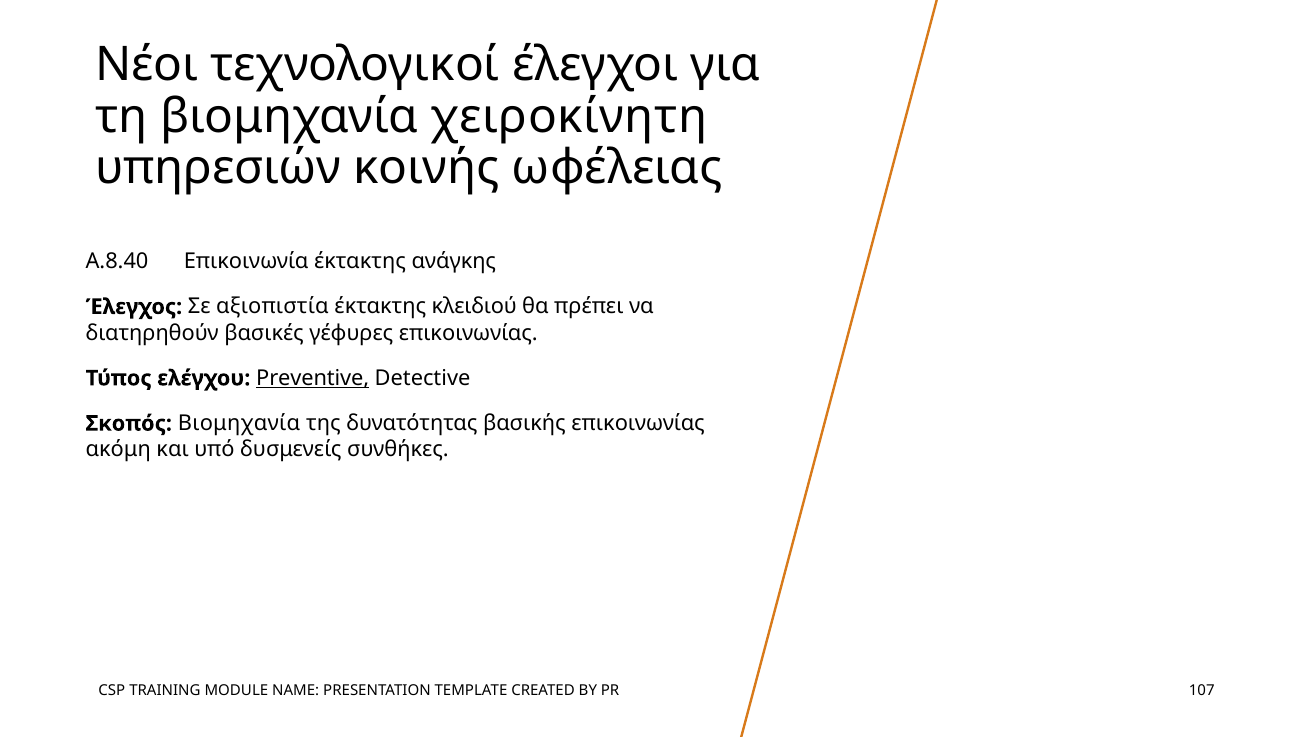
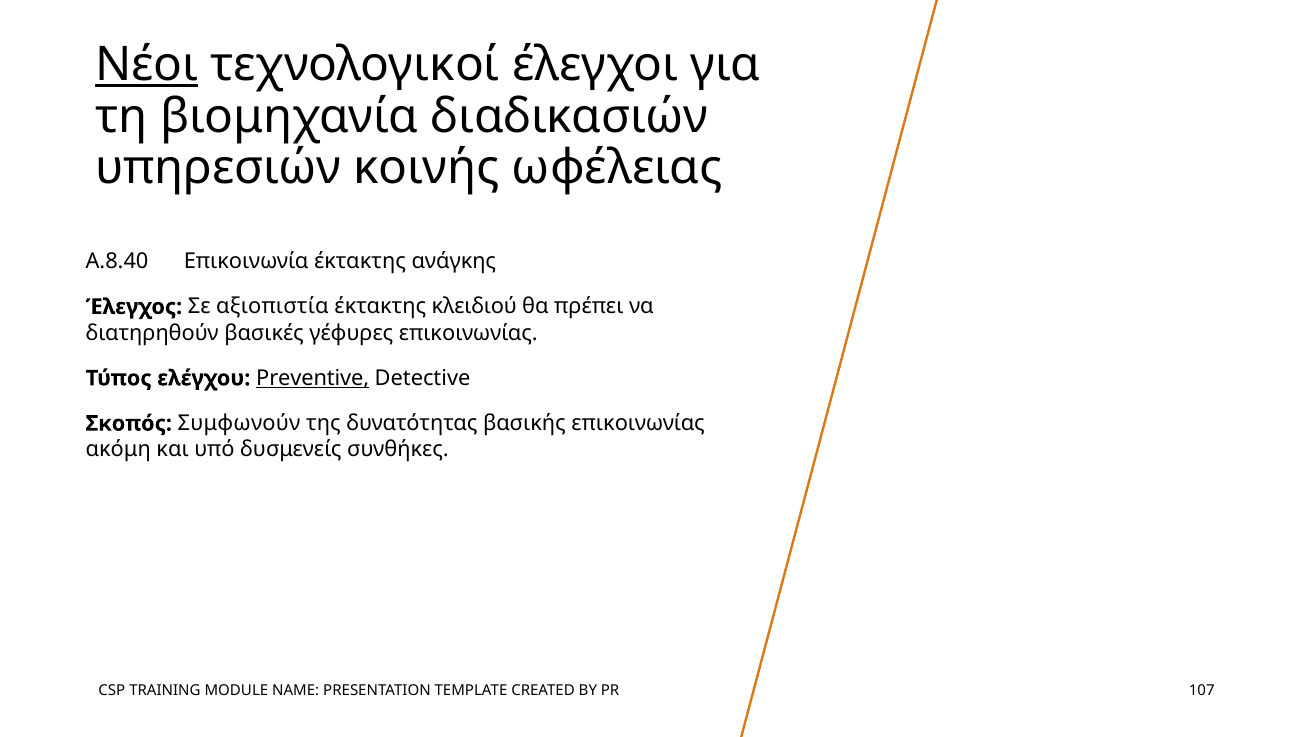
Νέοι underline: none -> present (147, 65)
χειροκίνητη: χειροκίνητη -> διαδικασιών (569, 116)
Σκοπός Βιομηχανία: Βιομηχανία -> Συμφωνούν (239, 424)
